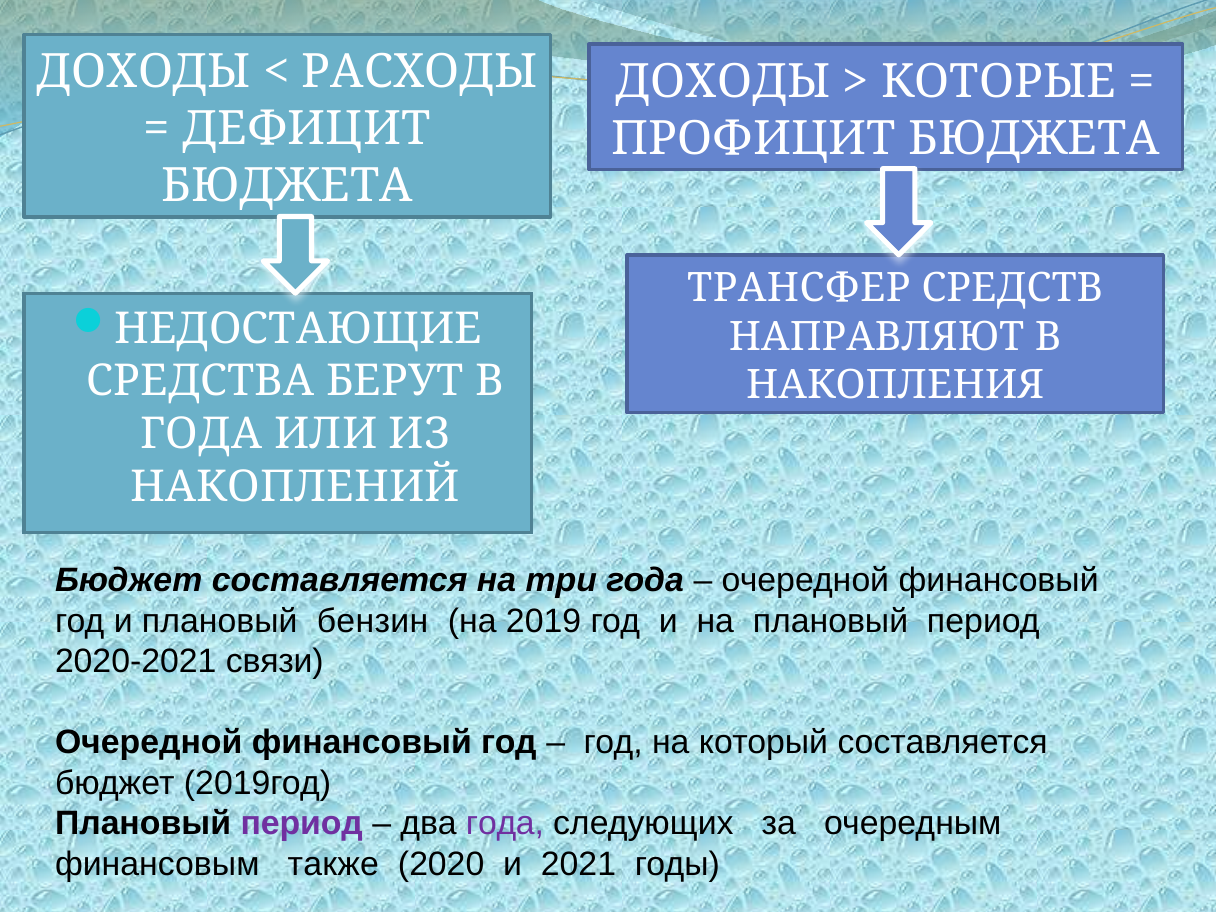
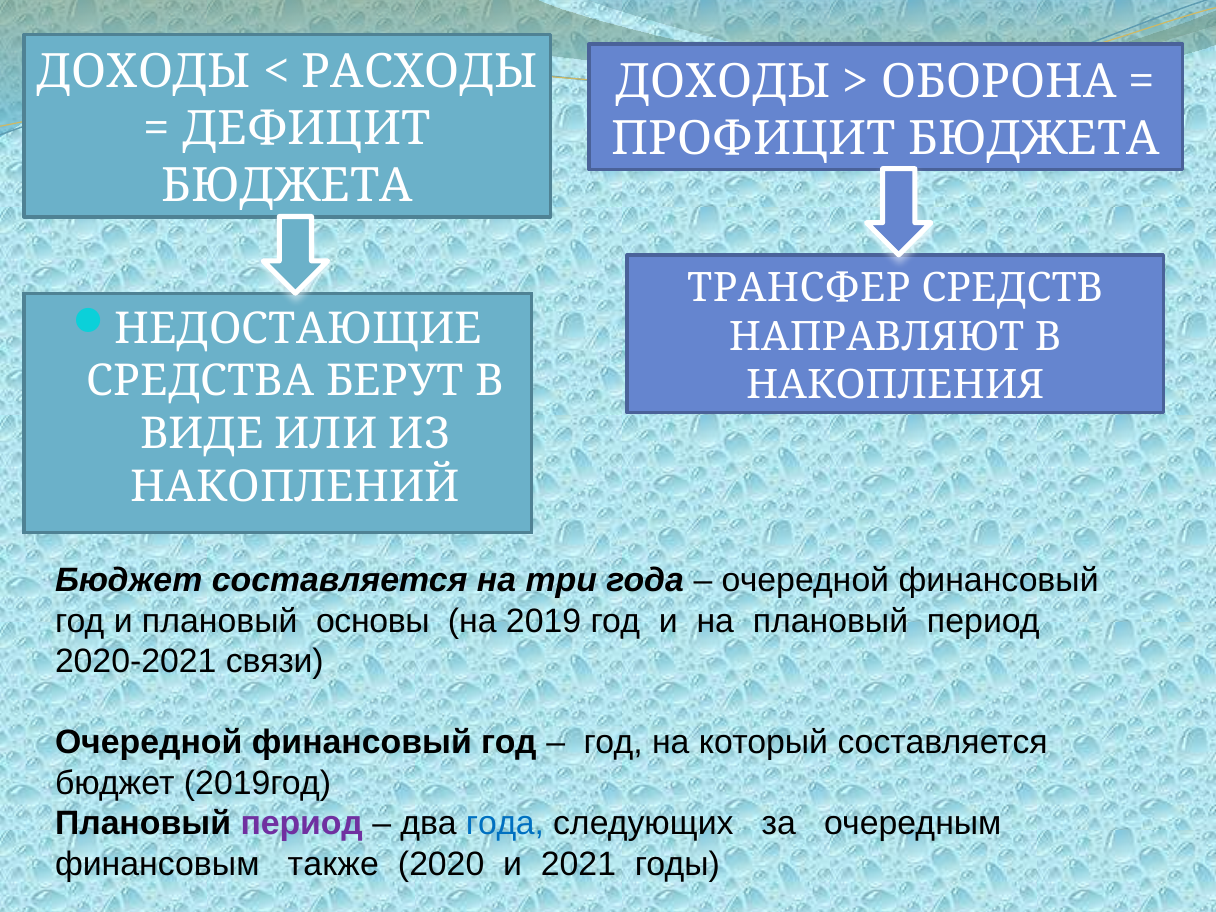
КОТОРЫЕ: КОТОРЫЕ -> ОБОРОНА (999, 82)
ГОДА: ГОДА -> ВИДЕ (202, 434)
бензин: бензин -> основы (373, 621)
года colour: purple -> blue (505, 824)
